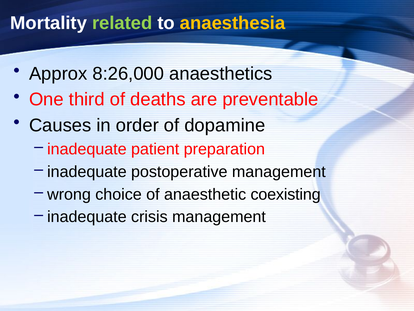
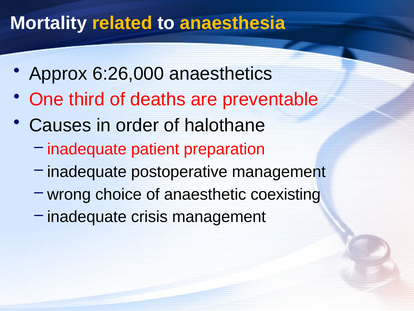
related colour: light green -> yellow (122, 23)
8:26,000: 8:26,000 -> 6:26,000 (128, 74)
dopamine: dopamine -> halothane (225, 125)
